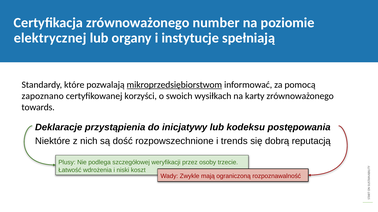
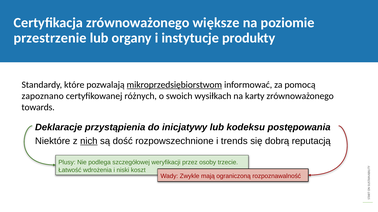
number: number -> większe (216, 23)
elektrycznej: elektrycznej -> przestrzenie (50, 38)
spełniają: spełniają -> produkty (249, 38)
korzyści: korzyści -> różnych (141, 96)
nich underline: none -> present (89, 141)
